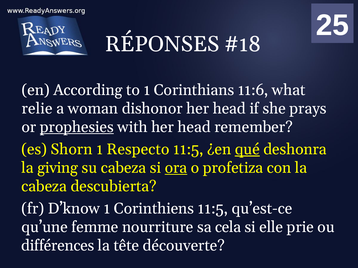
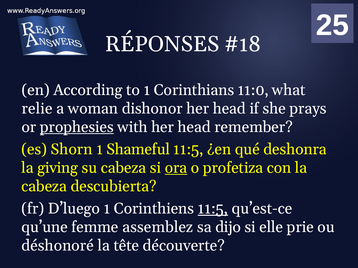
11:6: 11:6 -> 11:0 (253, 90)
Respecto: Respecto -> Shameful (138, 150)
qué underline: present -> none (247, 150)
D’know: D’know -> D’luego (74, 209)
11:5 underline: none -> present (213, 209)
nourriture: nourriture -> assemblez (158, 227)
cela: cela -> dijo (228, 227)
différences: différences -> déshonoré (58, 246)
